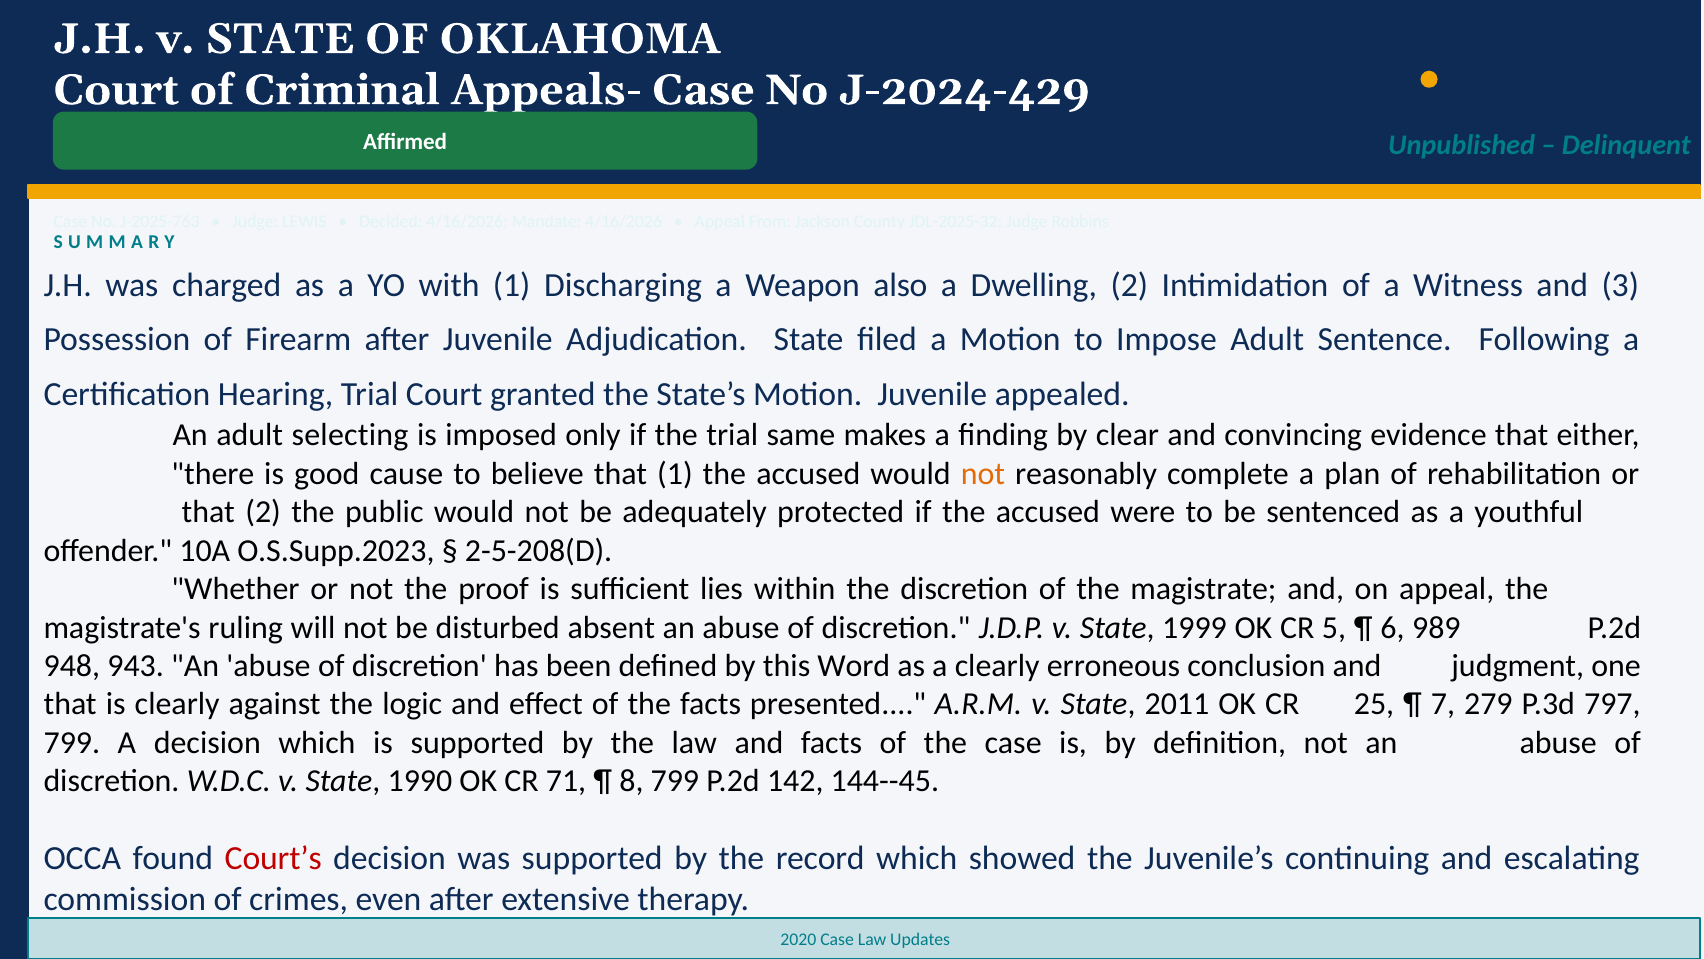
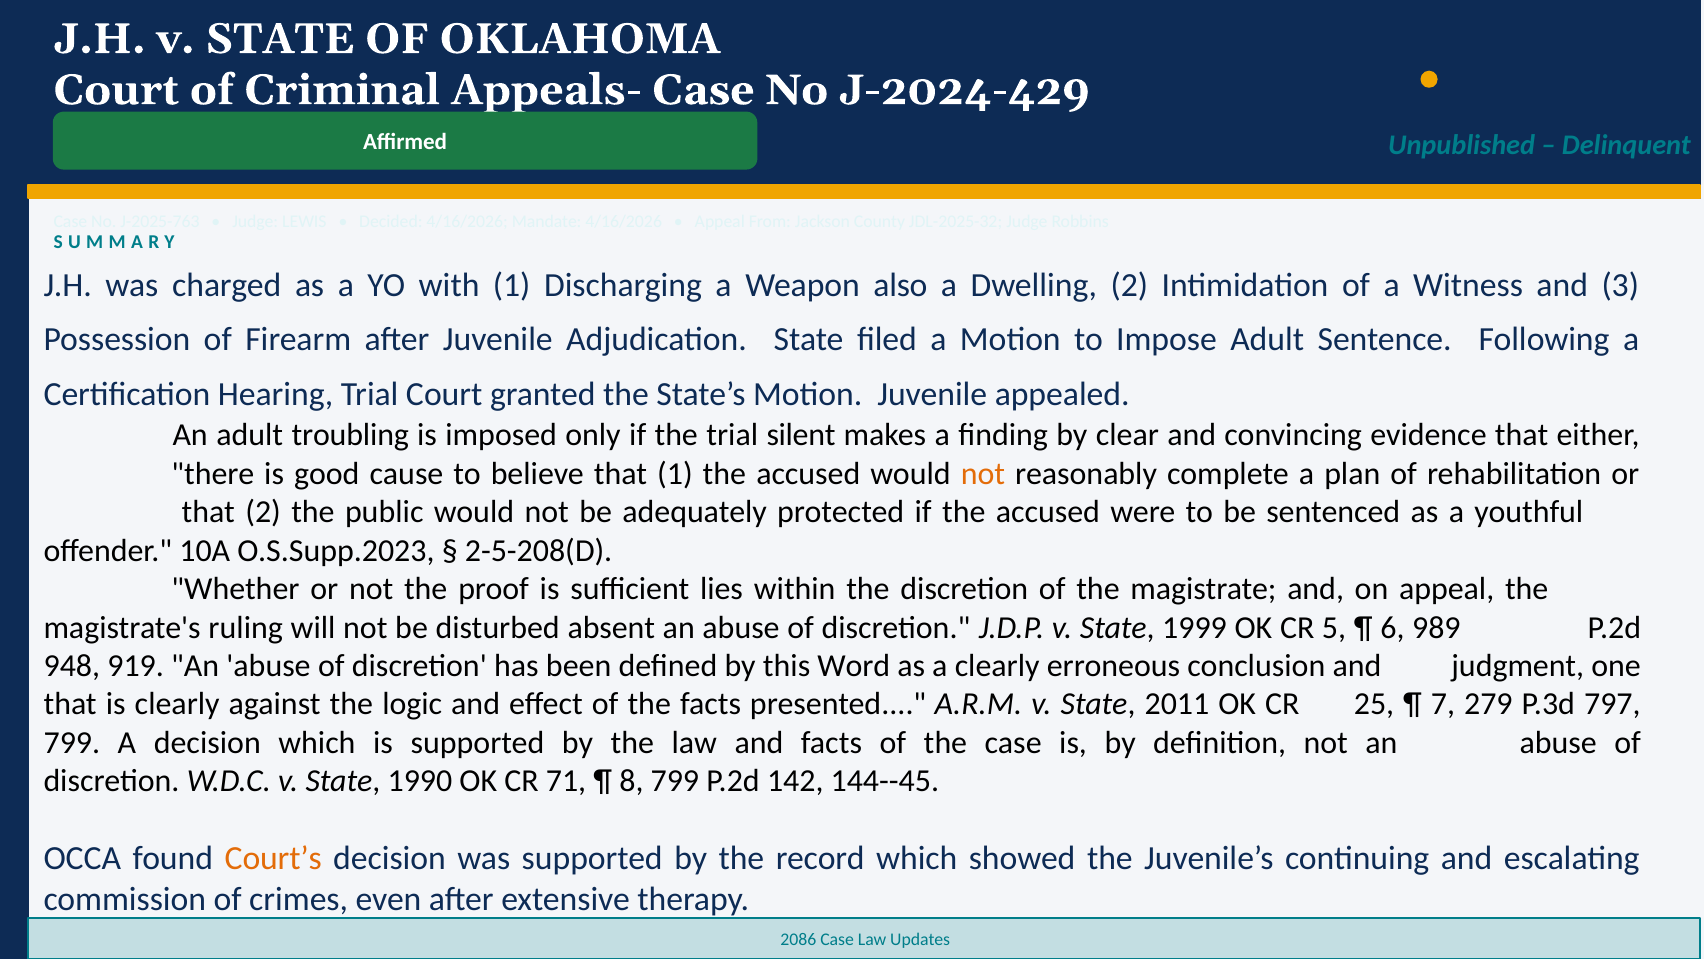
selecting: selecting -> troubling (350, 435)
same: same -> silent (801, 435)
943: 943 -> 919 (136, 665)
Court’s colour: red -> orange (273, 858)
2020: 2020 -> 2086 (798, 939)
